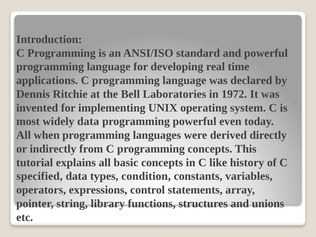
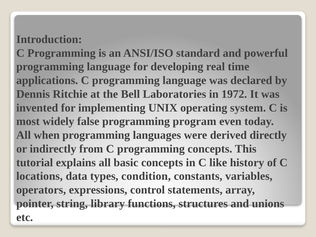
widely data: data -> false (88, 121)
programming powerful: powerful -> program (195, 121)
specified: specified -> locations (40, 176)
